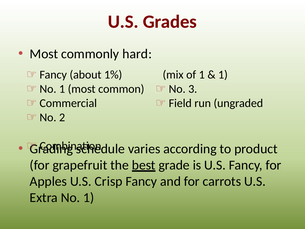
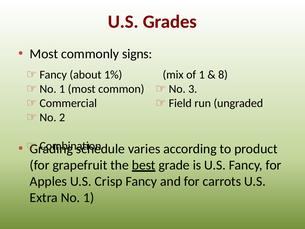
hard: hard -> signs (137, 54)
1: 1 -> 8 (223, 75)
